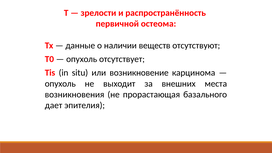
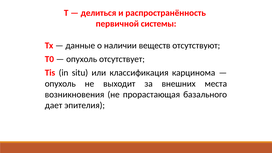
зрелости: зрелости -> делиться (98, 13)
остеома: остеома -> системы (159, 24)
возникновение: возникновение -> классификация (139, 73)
